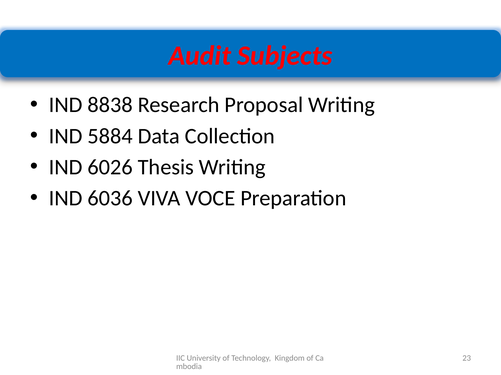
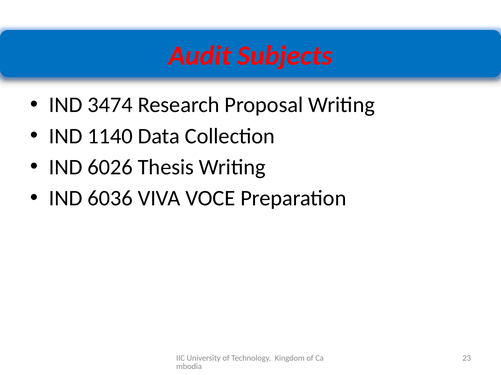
8838: 8838 -> 3474 (110, 105)
5884: 5884 -> 1140 (110, 136)
